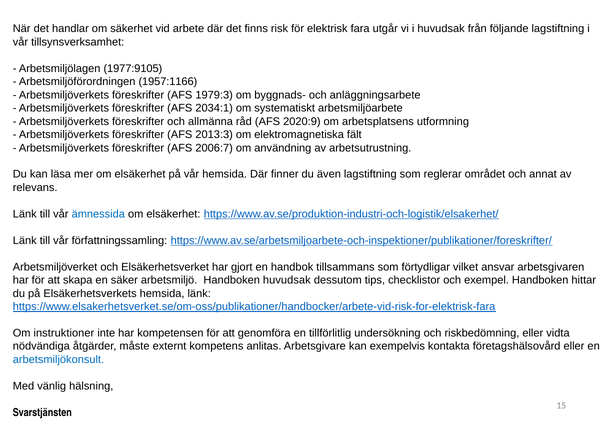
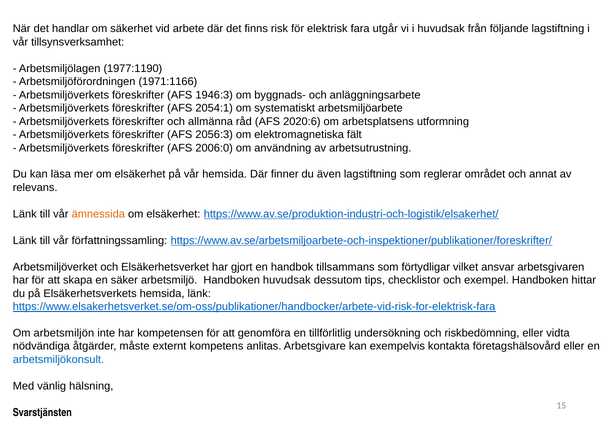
1977:9105: 1977:9105 -> 1977:1190 (133, 69)
1957:1166: 1957:1166 -> 1971:1166 (168, 82)
1979:3: 1979:3 -> 1946:3 (214, 95)
2034:1: 2034:1 -> 2054:1 (214, 108)
2020:9: 2020:9 -> 2020:6 (302, 121)
2013:3: 2013:3 -> 2056:3 (214, 135)
2006:7: 2006:7 -> 2006:0 (214, 148)
ämnessida colour: blue -> orange (98, 214)
instruktioner: instruktioner -> arbetsmiljön (64, 333)
